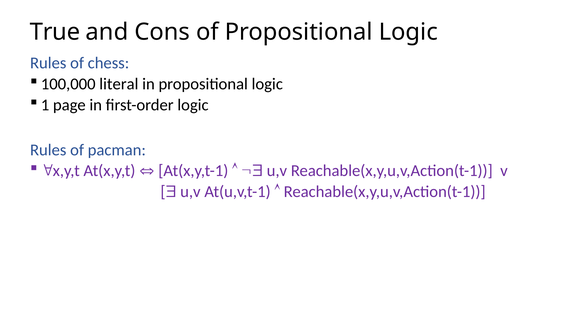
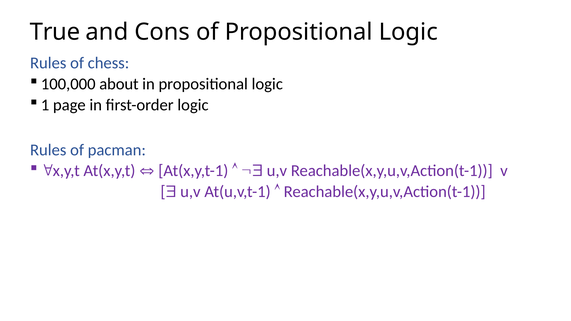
literal: literal -> about (119, 84)
